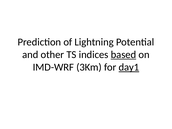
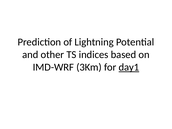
based underline: present -> none (123, 55)
